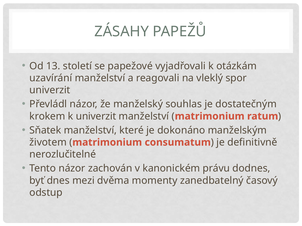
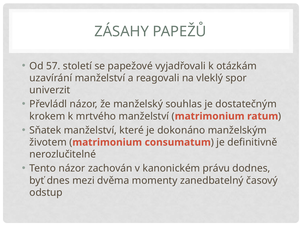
13: 13 -> 57 (53, 66)
k univerzit: univerzit -> mrtvého (96, 116)
